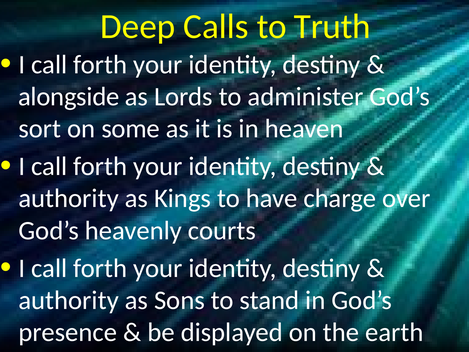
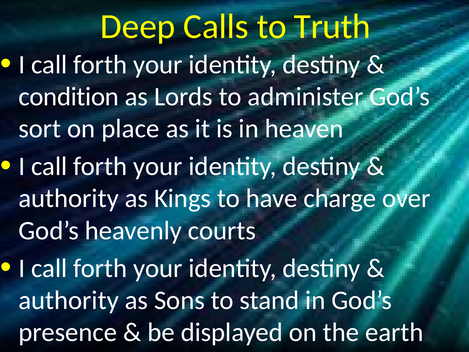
alongside: alongside -> condition (69, 97)
some: some -> place (130, 129)
